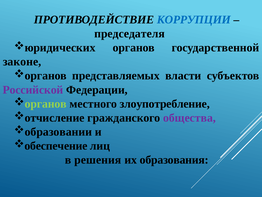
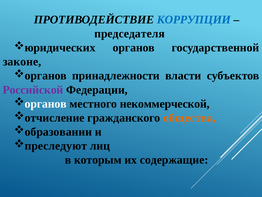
представляемых: представляемых -> принадлежности (116, 76)
органов colour: light green -> white (46, 104)
злоупотребление: злоупотребление -> некоммерческой (165, 104)
общества colour: purple -> orange (189, 117)
обеспечение: обеспечение -> преследуют (56, 145)
решения: решения -> которым (98, 159)
образования: образования -> содержащие (174, 159)
